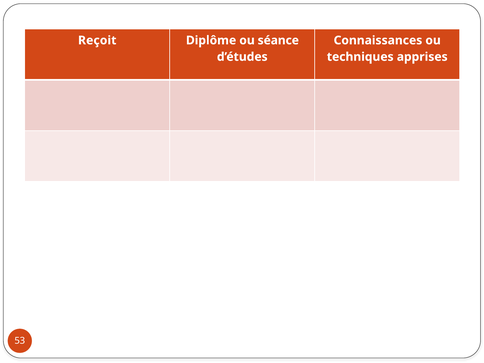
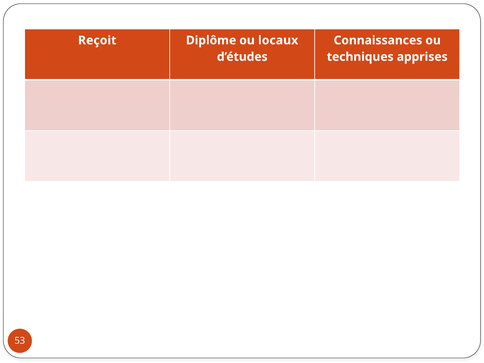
séance: séance -> locaux (278, 40)
